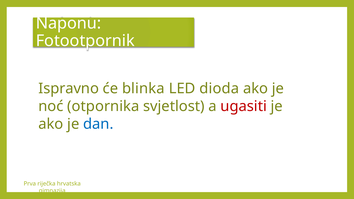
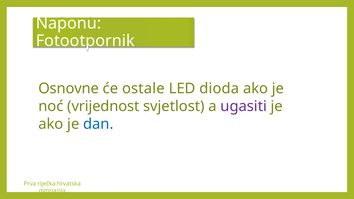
Ispravno: Ispravno -> Osnovne (69, 89)
blinka: blinka -> ostale (143, 89)
otpornika: otpornika -> vrijednost (103, 106)
ugasiti colour: red -> purple (244, 106)
